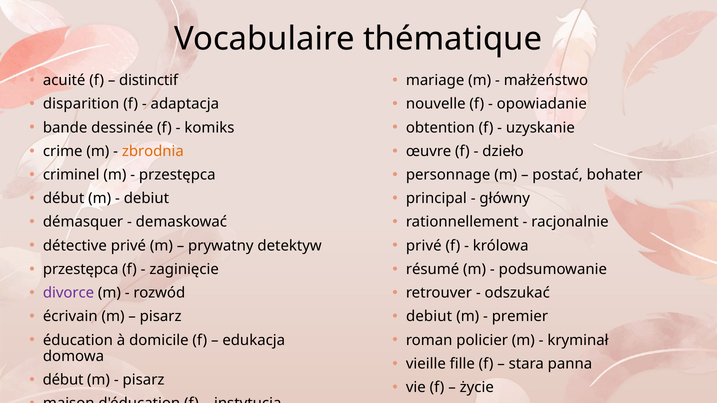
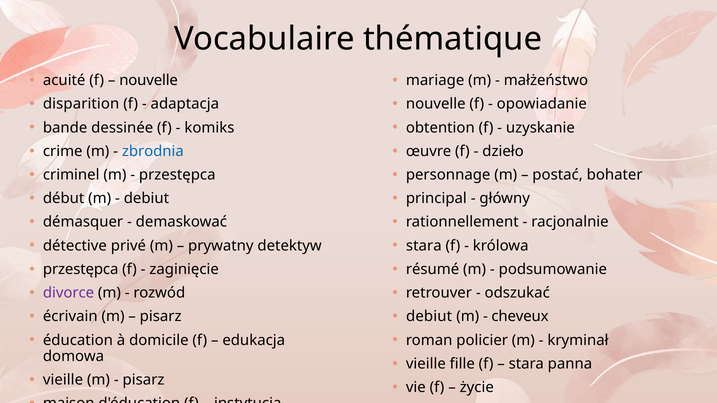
distinctif: distinctif -> nouvelle (149, 80)
zbrodnia colour: orange -> blue (153, 151)
privé: privé -> stara (424, 246)
premier: premier -> cheveux (520, 317)
début: début -> vieille (63, 380)
